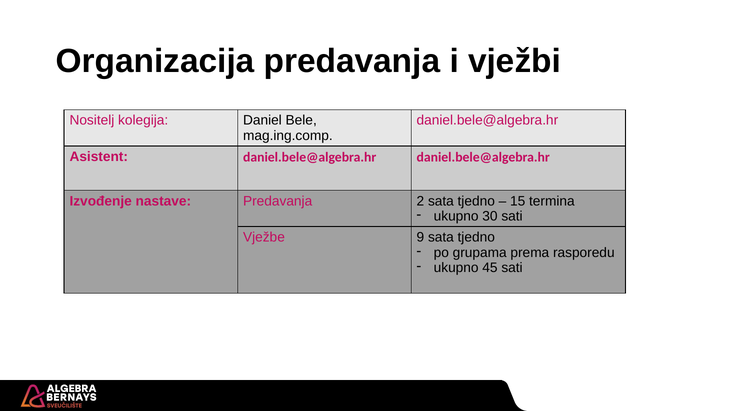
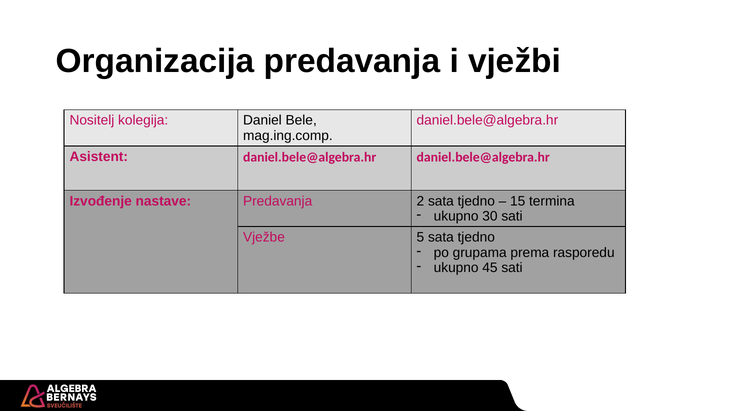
9: 9 -> 5 (420, 237)
